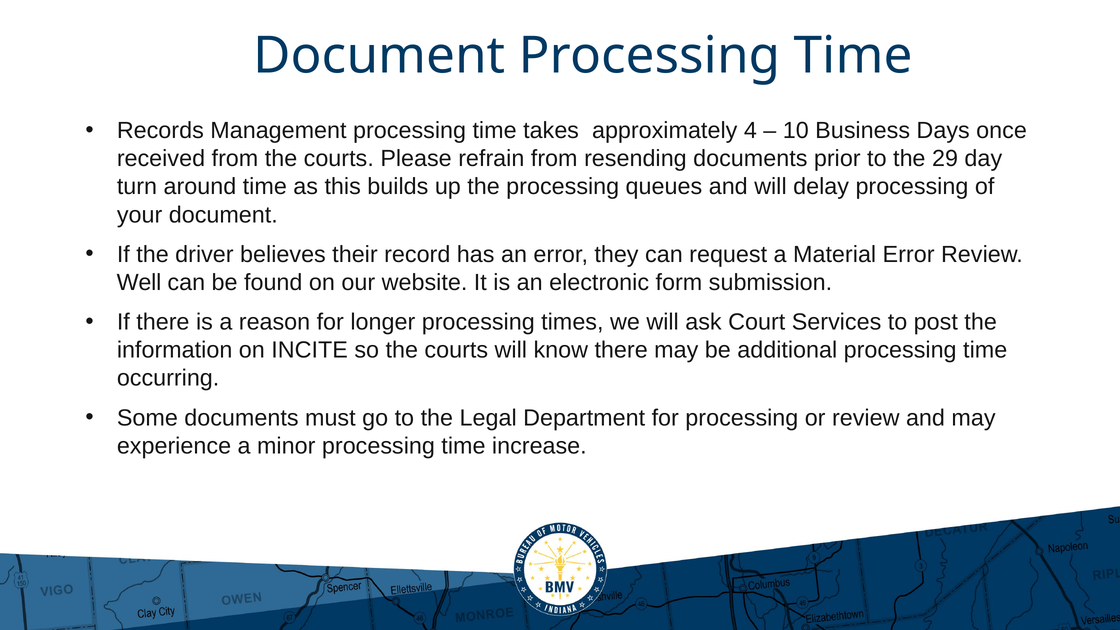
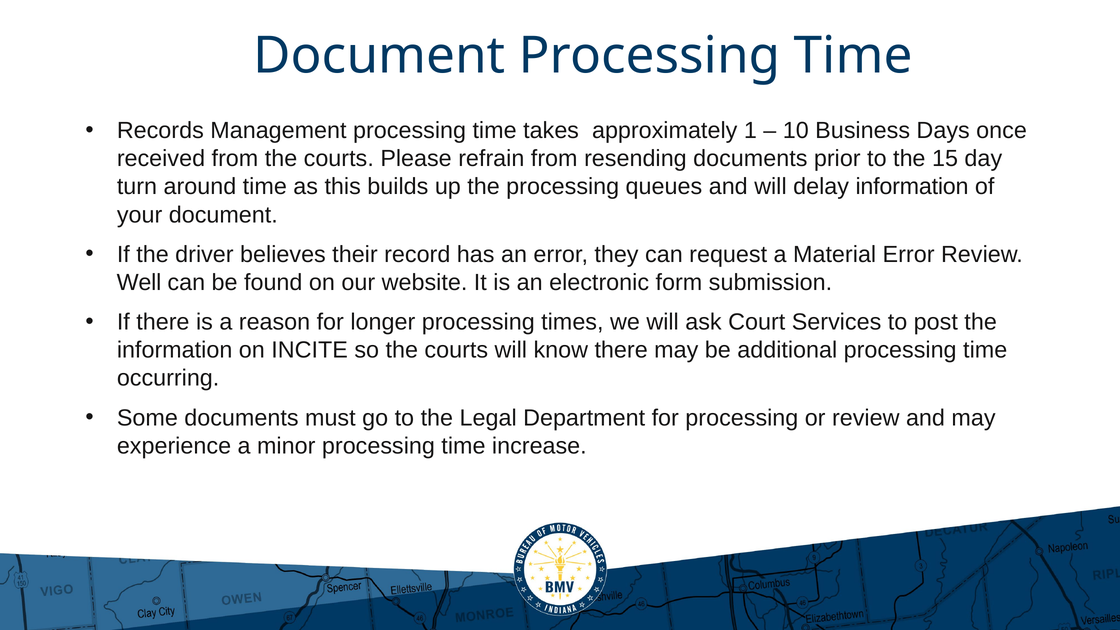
4: 4 -> 1 (750, 131)
29: 29 -> 15 (945, 159)
delay processing: processing -> information (912, 187)
